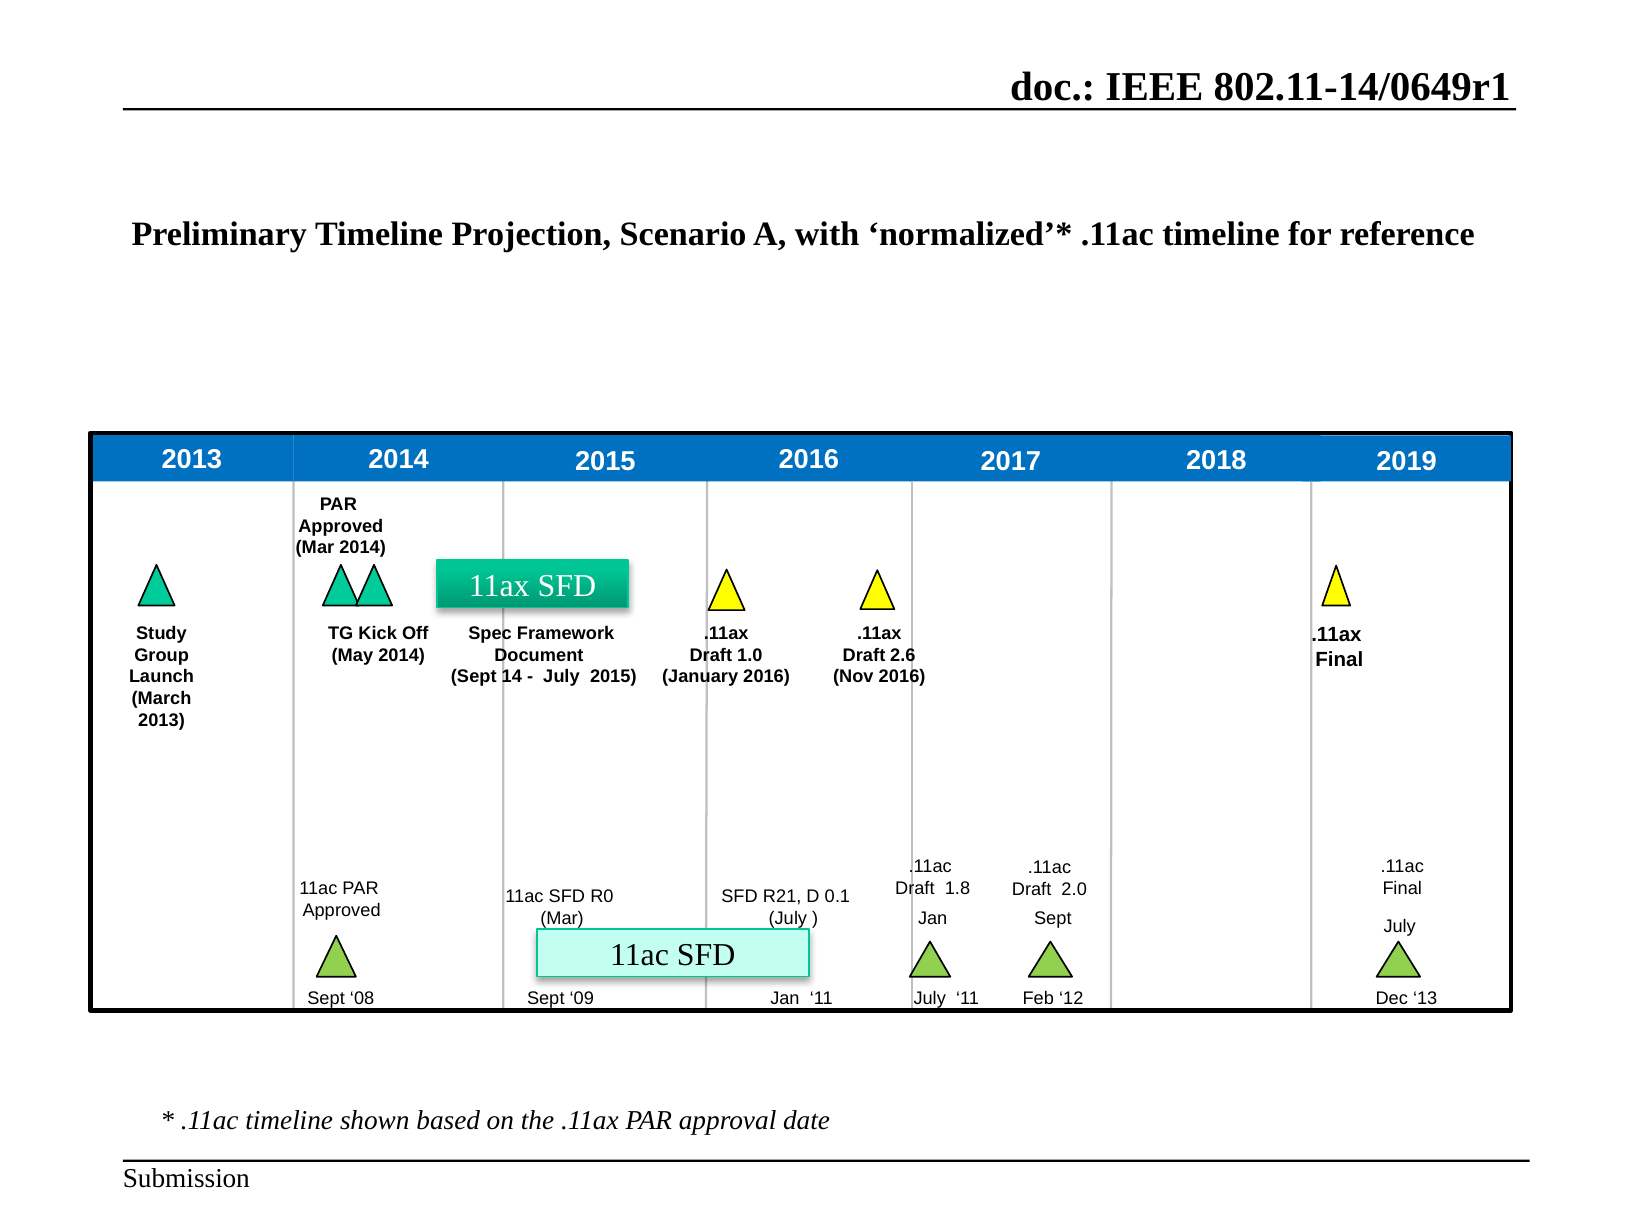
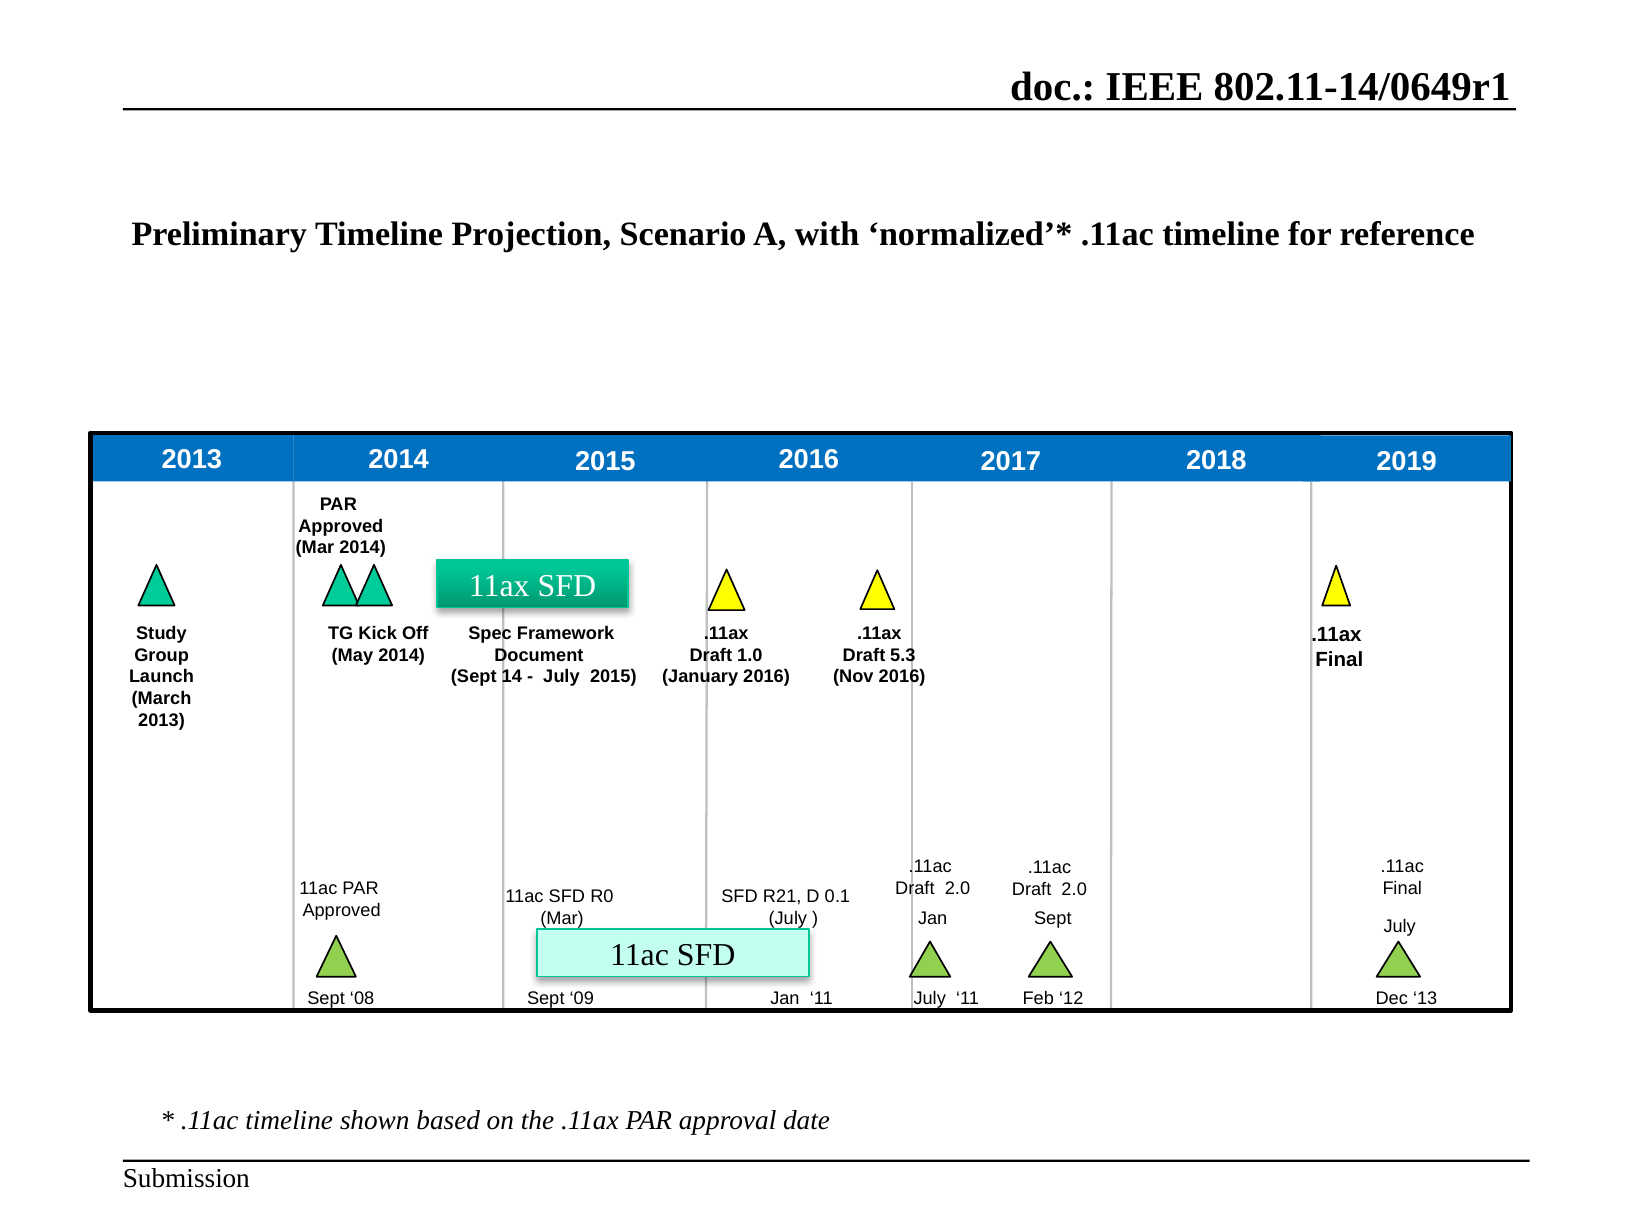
2.6: 2.6 -> 5.3 (903, 655)
1.8: 1.8 -> 2.0 (957, 889)
